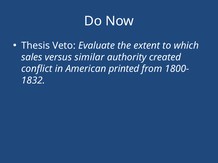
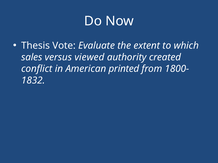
Veto: Veto -> Vote (64, 46)
similar: similar -> viewed (89, 57)
